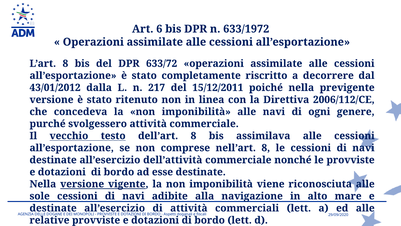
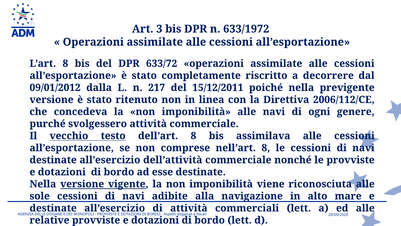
6: 6 -> 3 (159, 29)
43/01/2012: 43/01/2012 -> 09/01/2012 (55, 87)
